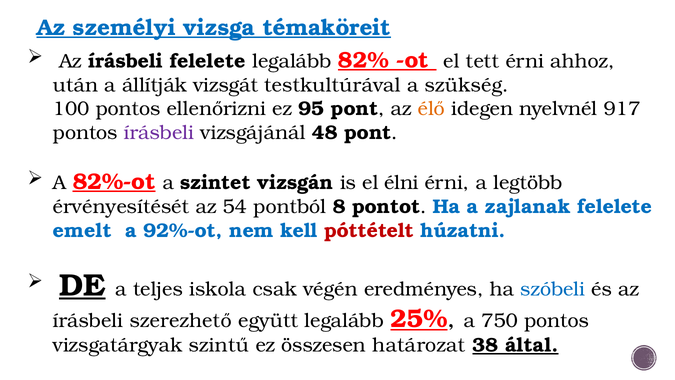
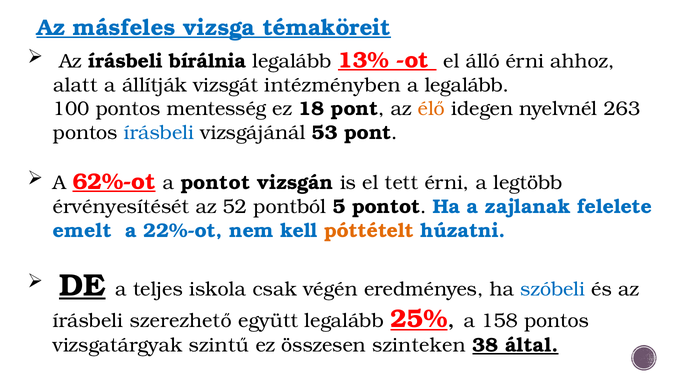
személyi: személyi -> másfeles (124, 28)
írásbeli felelete: felelete -> bírálnia (208, 61)
82%: 82% -> 13% (363, 60)
tett: tett -> álló (483, 61)
után: után -> alatt (75, 85)
testkultúrával: testkultúrával -> intézményben (332, 85)
a szükség: szükség -> legalább (467, 85)
ellenőrizni: ellenőrizni -> mentesség (216, 109)
95: 95 -> 18 (311, 109)
917: 917 -> 263 (622, 109)
írásbeli colour: purple -> blue (159, 132)
48: 48 -> 53 (325, 132)
82%-ot: 82%-ot -> 62%-ot (114, 182)
a szintet: szintet -> pontot (215, 183)
élni: élni -> tett (401, 183)
54: 54 -> 52 (235, 207)
8: 8 -> 5 (339, 207)
92%-ot: 92%-ot -> 22%-ot (183, 230)
póttételt colour: red -> orange (369, 230)
750: 750 -> 158 (500, 320)
határozat: határozat -> szinteken (419, 345)
